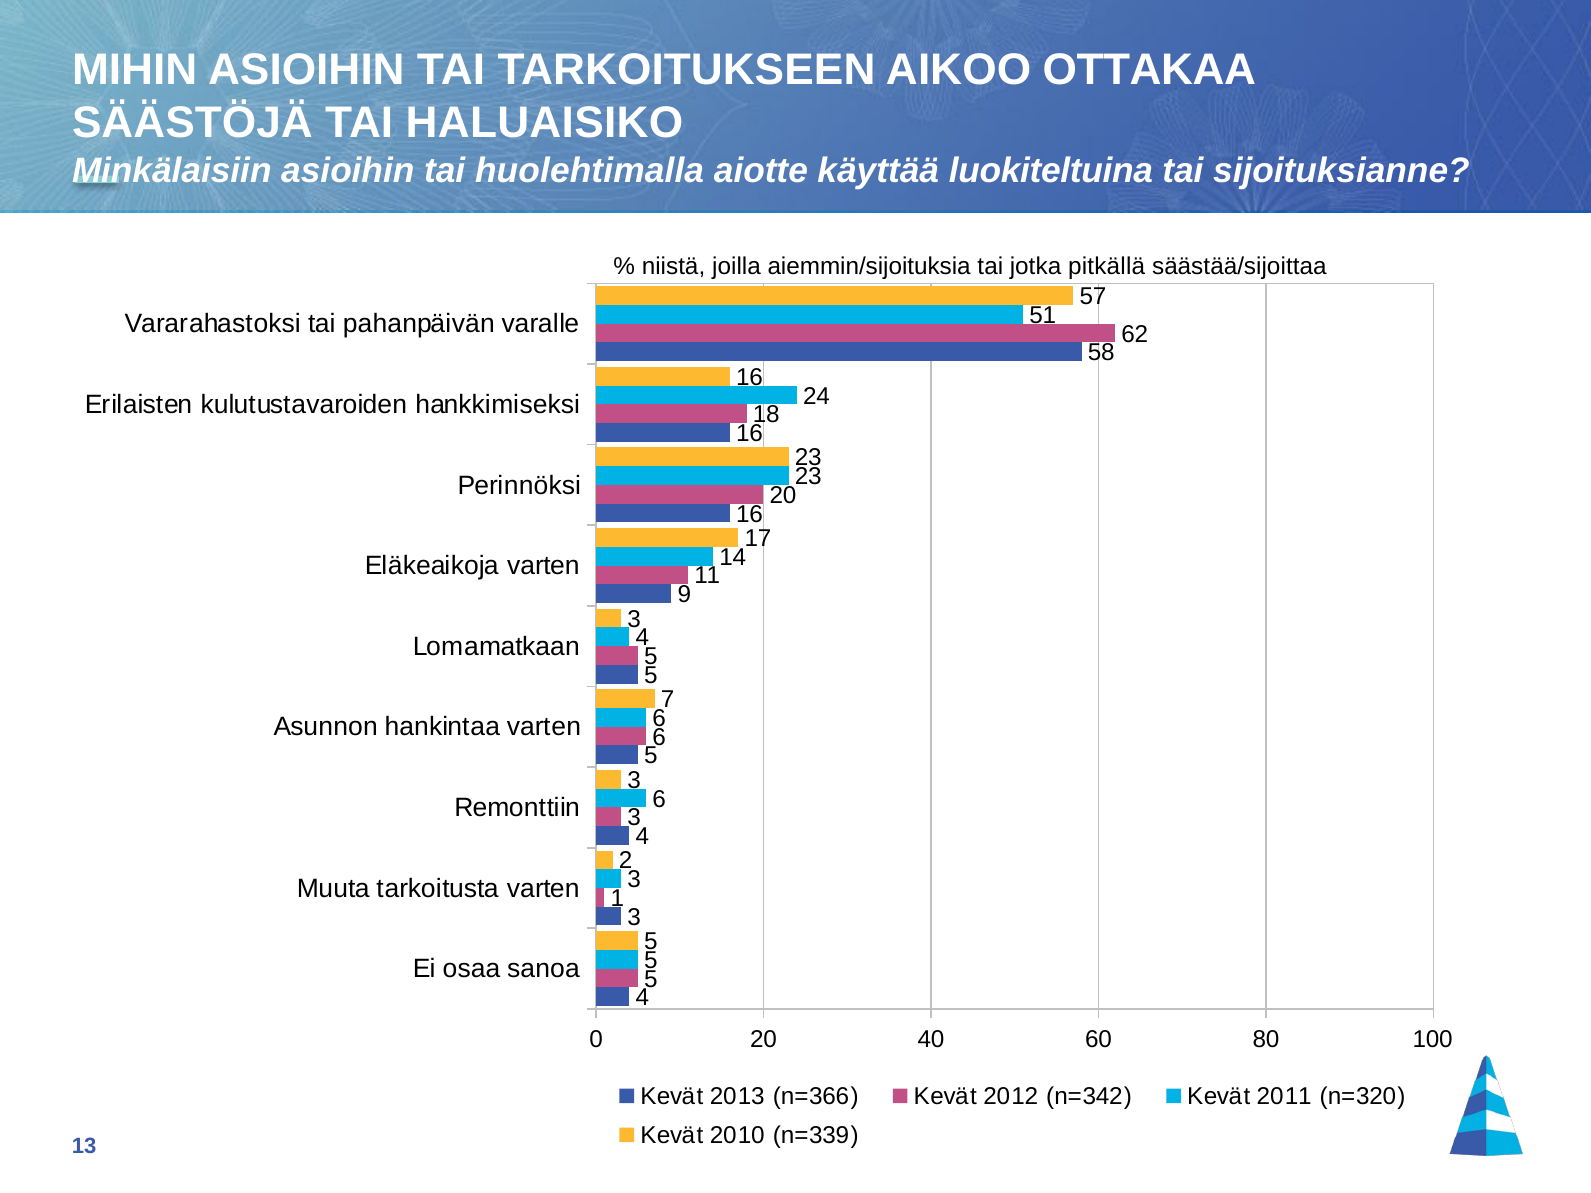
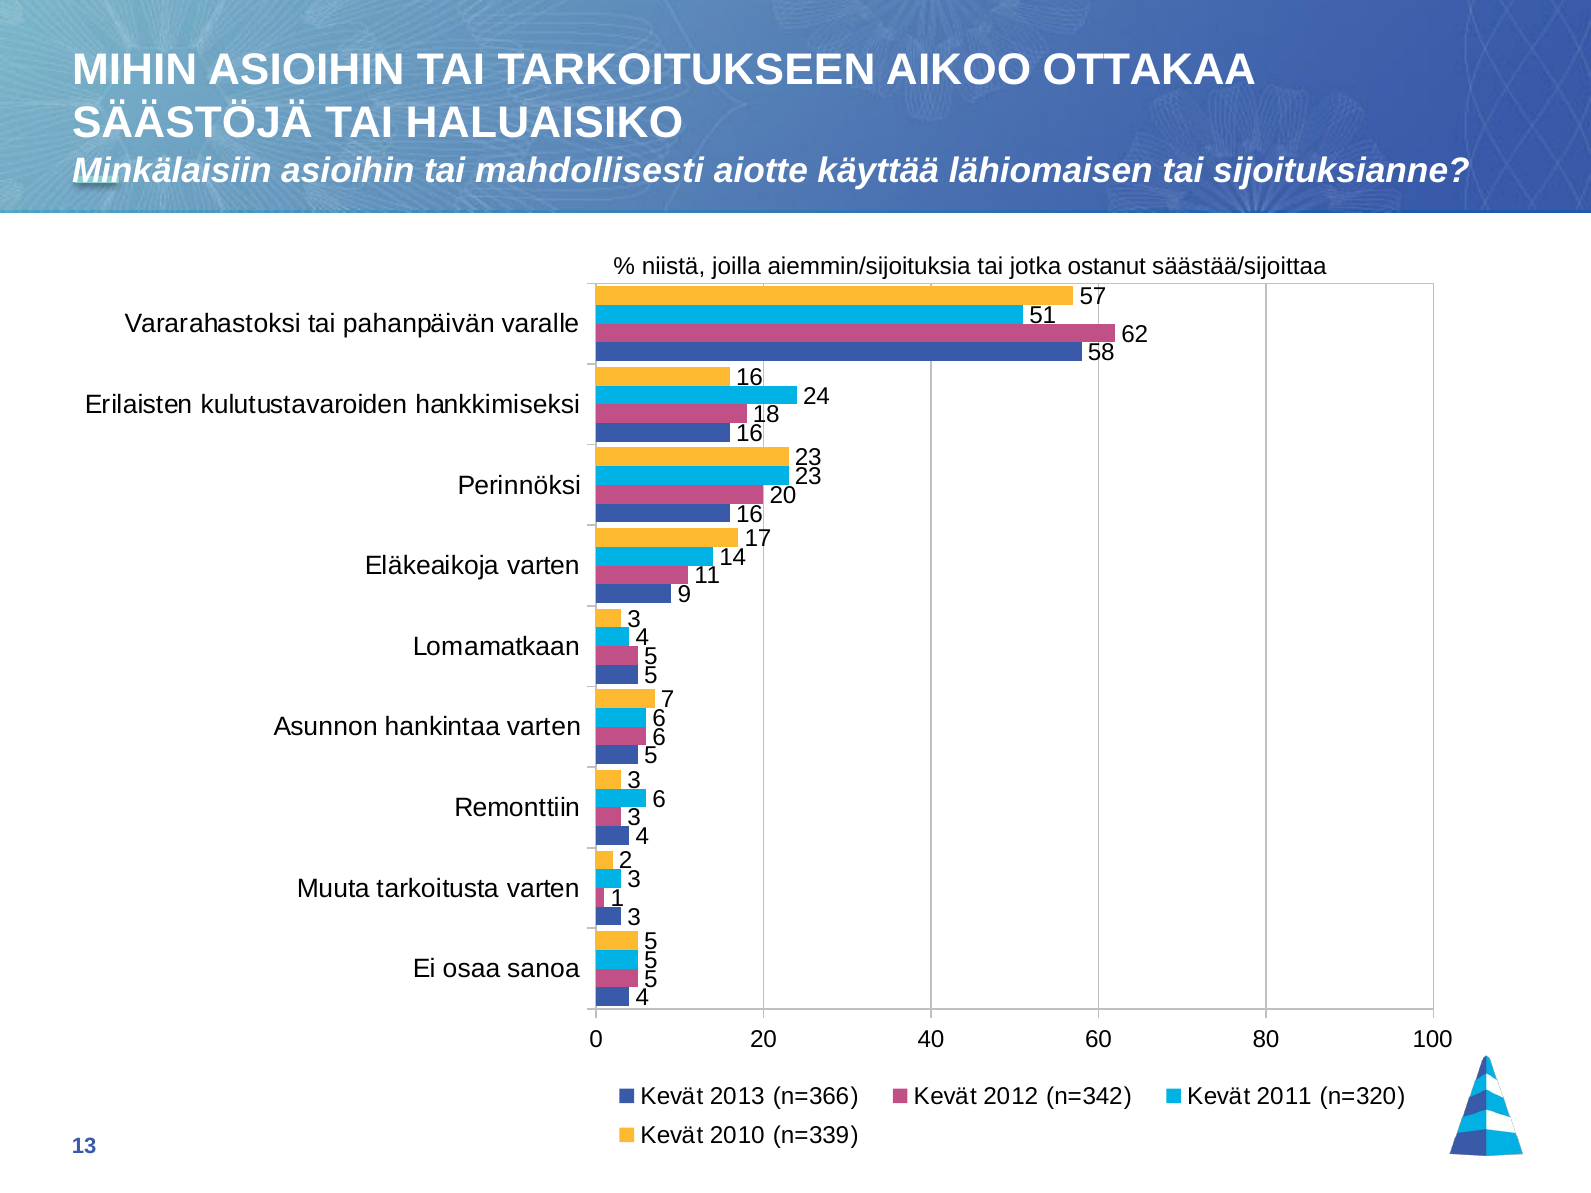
huolehtimalla: huolehtimalla -> mahdollisesti (589, 170)
luokiteltuina: luokiteltuina -> lähiomaisen (1051, 170)
pitkällä: pitkällä -> ostanut (1107, 266)
